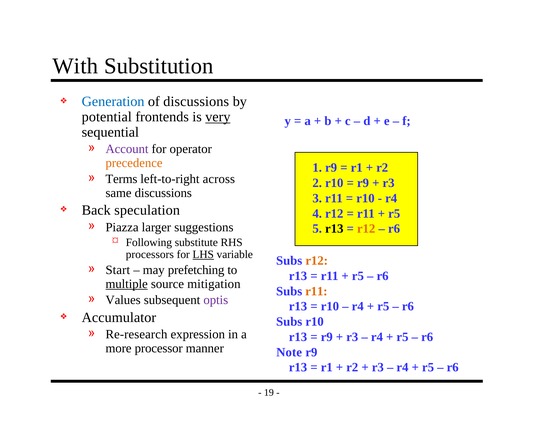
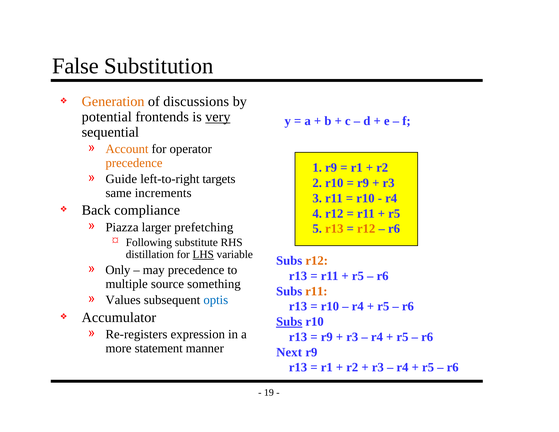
With: With -> False (76, 66)
Generation colour: blue -> orange (113, 102)
Account colour: purple -> orange (127, 149)
Terms: Terms -> Guide (121, 179)
across: across -> targets (219, 179)
same discussions: discussions -> increments (163, 193)
speculation: speculation -> compliance (147, 210)
suggestions: suggestions -> prefetching (204, 227)
r13 colour: black -> orange (334, 229)
processors: processors -> distillation (150, 255)
Start: Start -> Only (118, 270)
may prefetching: prefetching -> precedence (196, 270)
multiple underline: present -> none (127, 284)
mitigation: mitigation -> something (214, 284)
optis colour: purple -> blue (216, 300)
Subs underline: none -> present (289, 322)
Re-research: Re-research -> Re-registers (136, 334)
processor: processor -> statement (159, 348)
Note: Note -> Next (289, 352)
